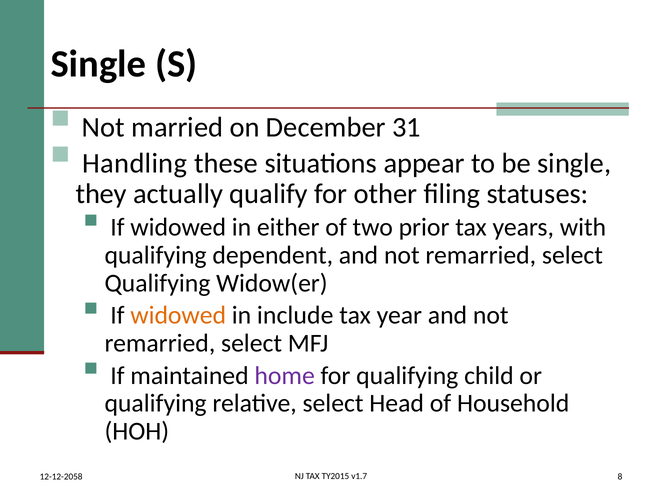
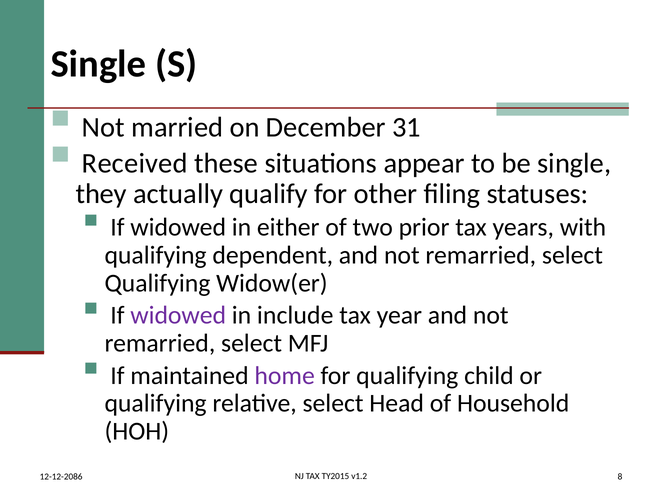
Handling: Handling -> Received (135, 163)
widowed colour: orange -> purple (178, 316)
v1.7: v1.7 -> v1.2 (359, 477)
12-12-2058: 12-12-2058 -> 12-12-2086 (61, 477)
